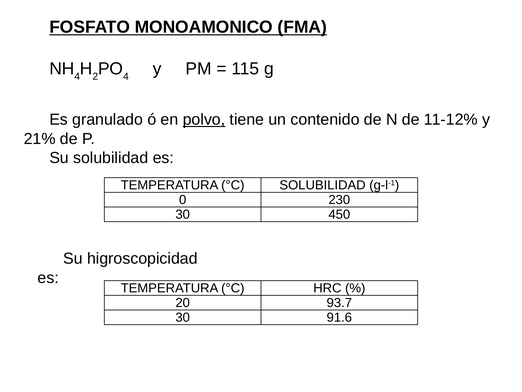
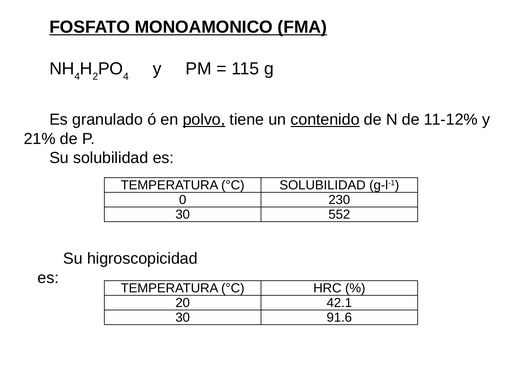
contenido underline: none -> present (325, 119)
450: 450 -> 552 (339, 214)
93.7: 93.7 -> 42.1 (339, 302)
